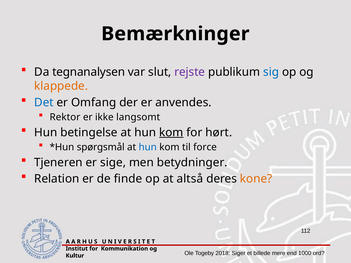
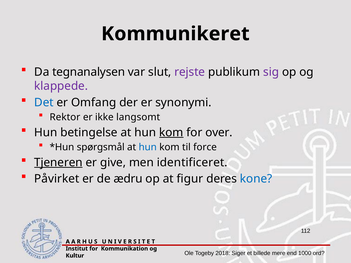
Bemærkninger: Bemærkninger -> Kommunikeret (175, 34)
sig colour: blue -> purple (271, 72)
klappede colour: orange -> purple (61, 86)
anvendes: anvendes -> synonymi (183, 103)
hørt: hørt -> over (219, 133)
Tjeneren underline: none -> present (58, 163)
sige: sige -> give (113, 163)
betydninger: betydninger -> identificeret (192, 163)
Relation: Relation -> Påvirket (57, 179)
finde: finde -> ædru (128, 179)
altså: altså -> figur (190, 179)
kone colour: orange -> blue (256, 179)
